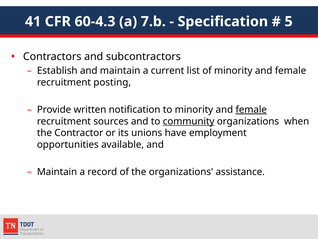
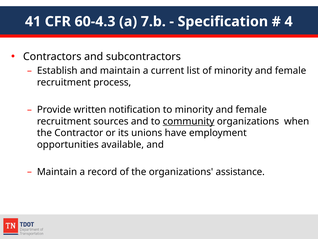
5: 5 -> 4 (289, 22)
posting: posting -> process (112, 82)
female underline: present -> none (251, 109)
